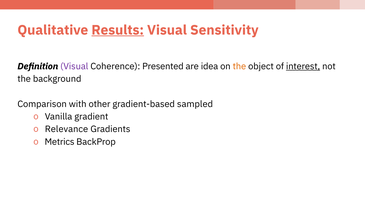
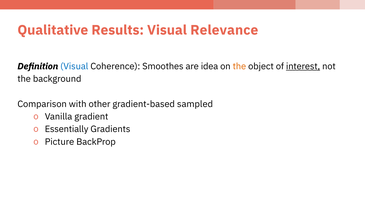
Results underline: present -> none (118, 30)
Sensitivity: Sensitivity -> Relevance (224, 30)
Visual colour: purple -> blue (74, 66)
Presented: Presented -> Smoothes (163, 66)
Relevance: Relevance -> Essentially (67, 129)
Metrics: Metrics -> Picture (59, 142)
